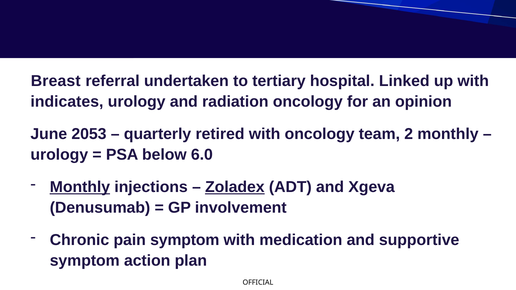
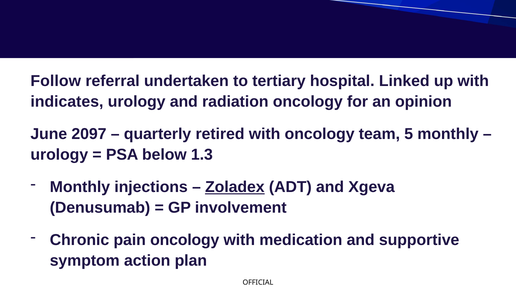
Breast: Breast -> Follow (56, 81)
2053: 2053 -> 2097 (89, 134)
2: 2 -> 5 (409, 134)
6.0: 6.0 -> 1.3 (202, 155)
Monthly underline: present -> none (80, 187)
pain symptom: symptom -> oncology (185, 240)
